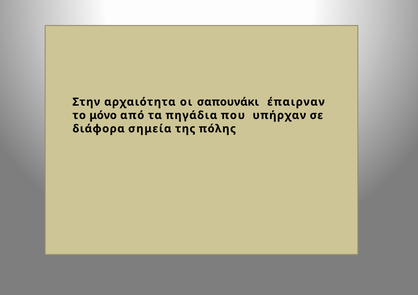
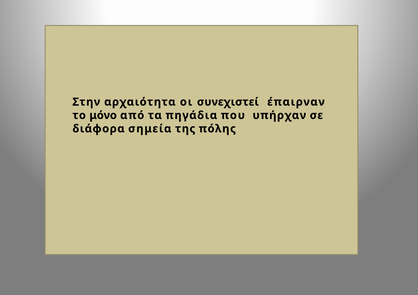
σαπουνάκι: σαπουνάκι -> συνεχιστεί (228, 102)
